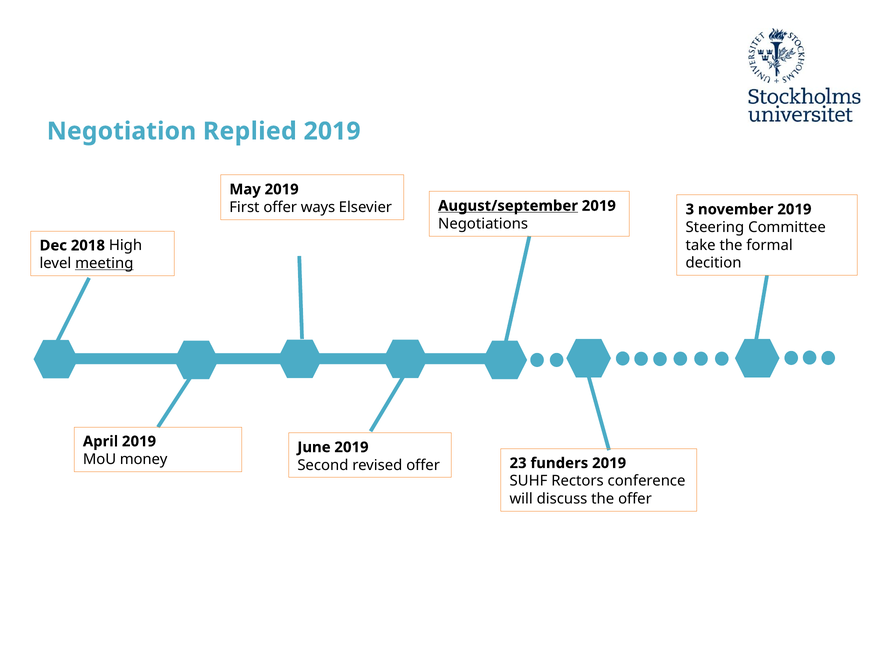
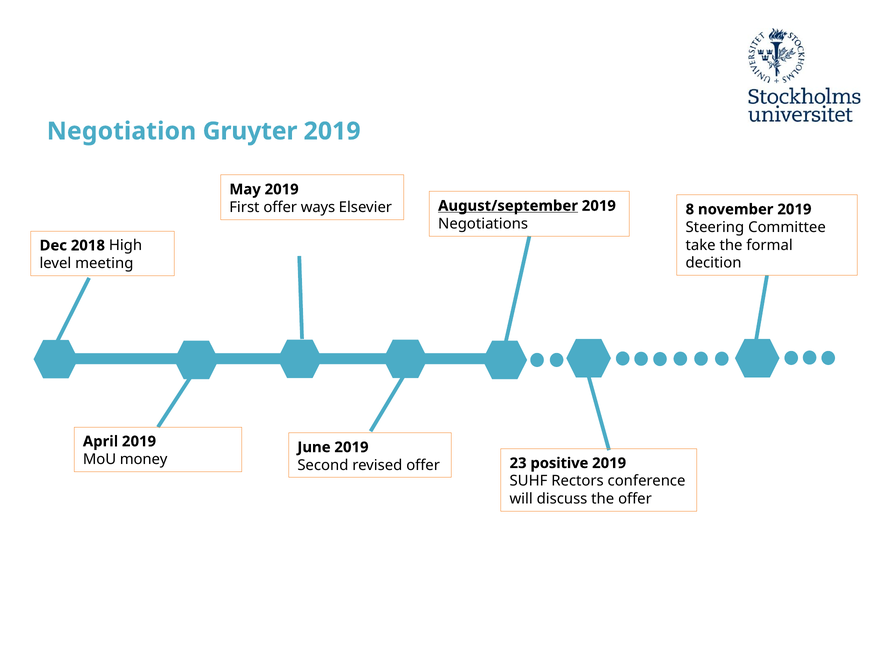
Replied: Replied -> Gruyter (250, 131)
3: 3 -> 8 (690, 209)
meeting underline: present -> none (104, 263)
funders: funders -> positive (559, 463)
